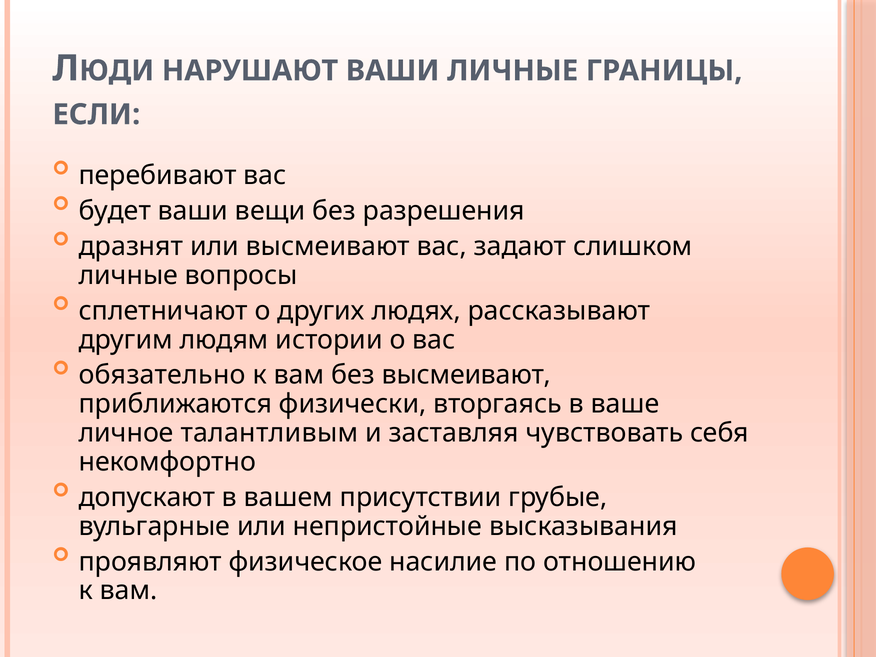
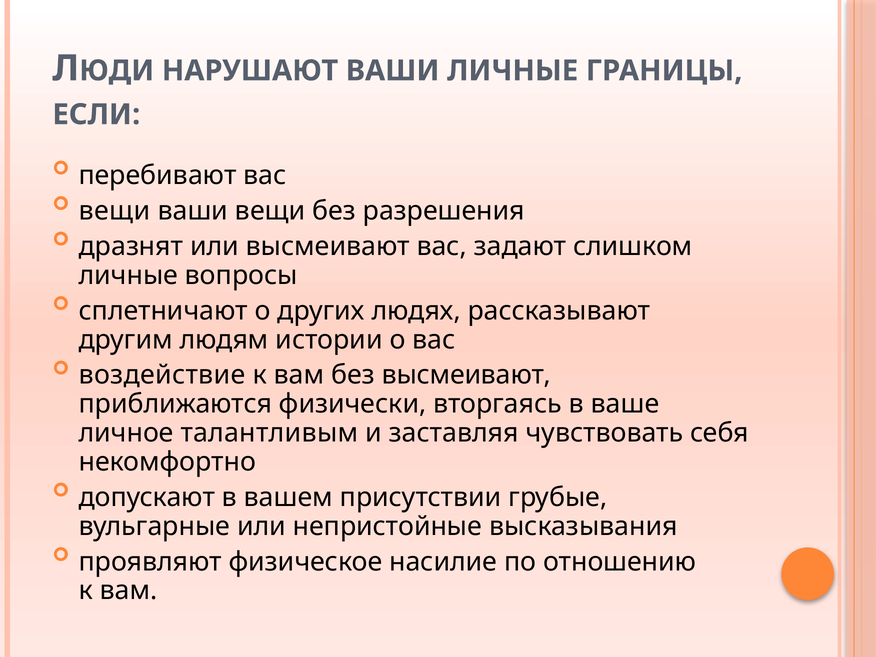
будет: будет -> вещи (115, 211)
обязательно: обязательно -> воздействие (162, 375)
